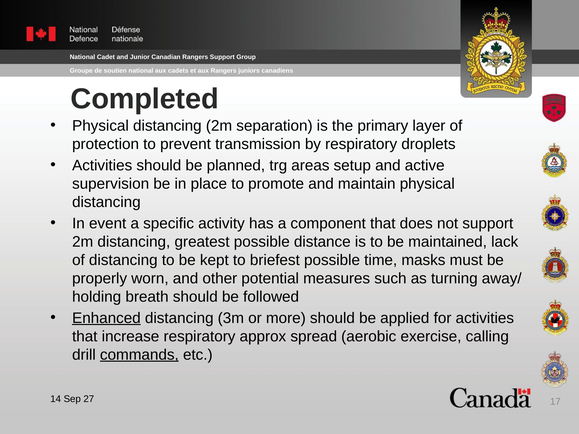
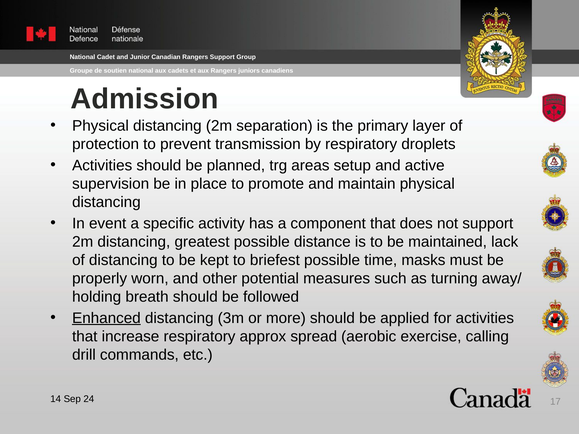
Completed: Completed -> Admission (145, 99)
commands underline: present -> none (139, 355)
27: 27 -> 24 (89, 399)
